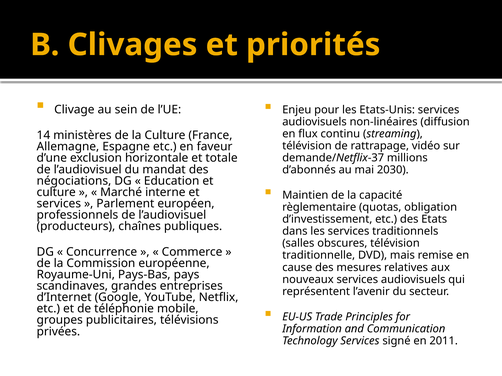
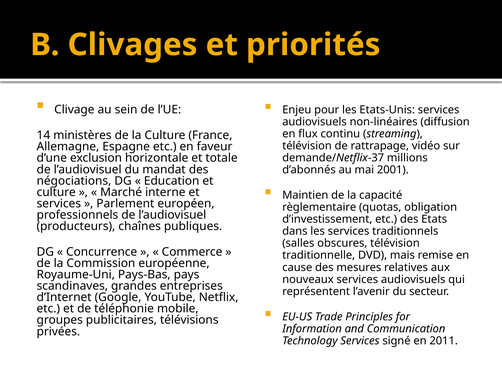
2030: 2030 -> 2001 (393, 170)
